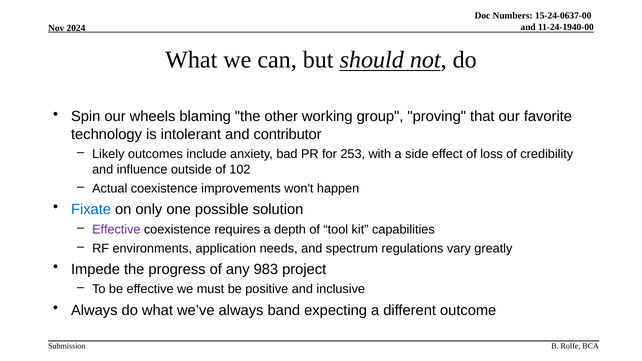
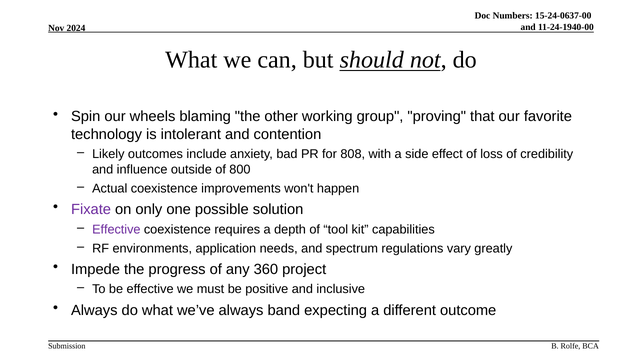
contributor: contributor -> contention (287, 134)
253: 253 -> 808 (353, 154)
102: 102 -> 800 (240, 170)
Fixate colour: blue -> purple (91, 209)
983: 983 -> 360 (266, 269)
